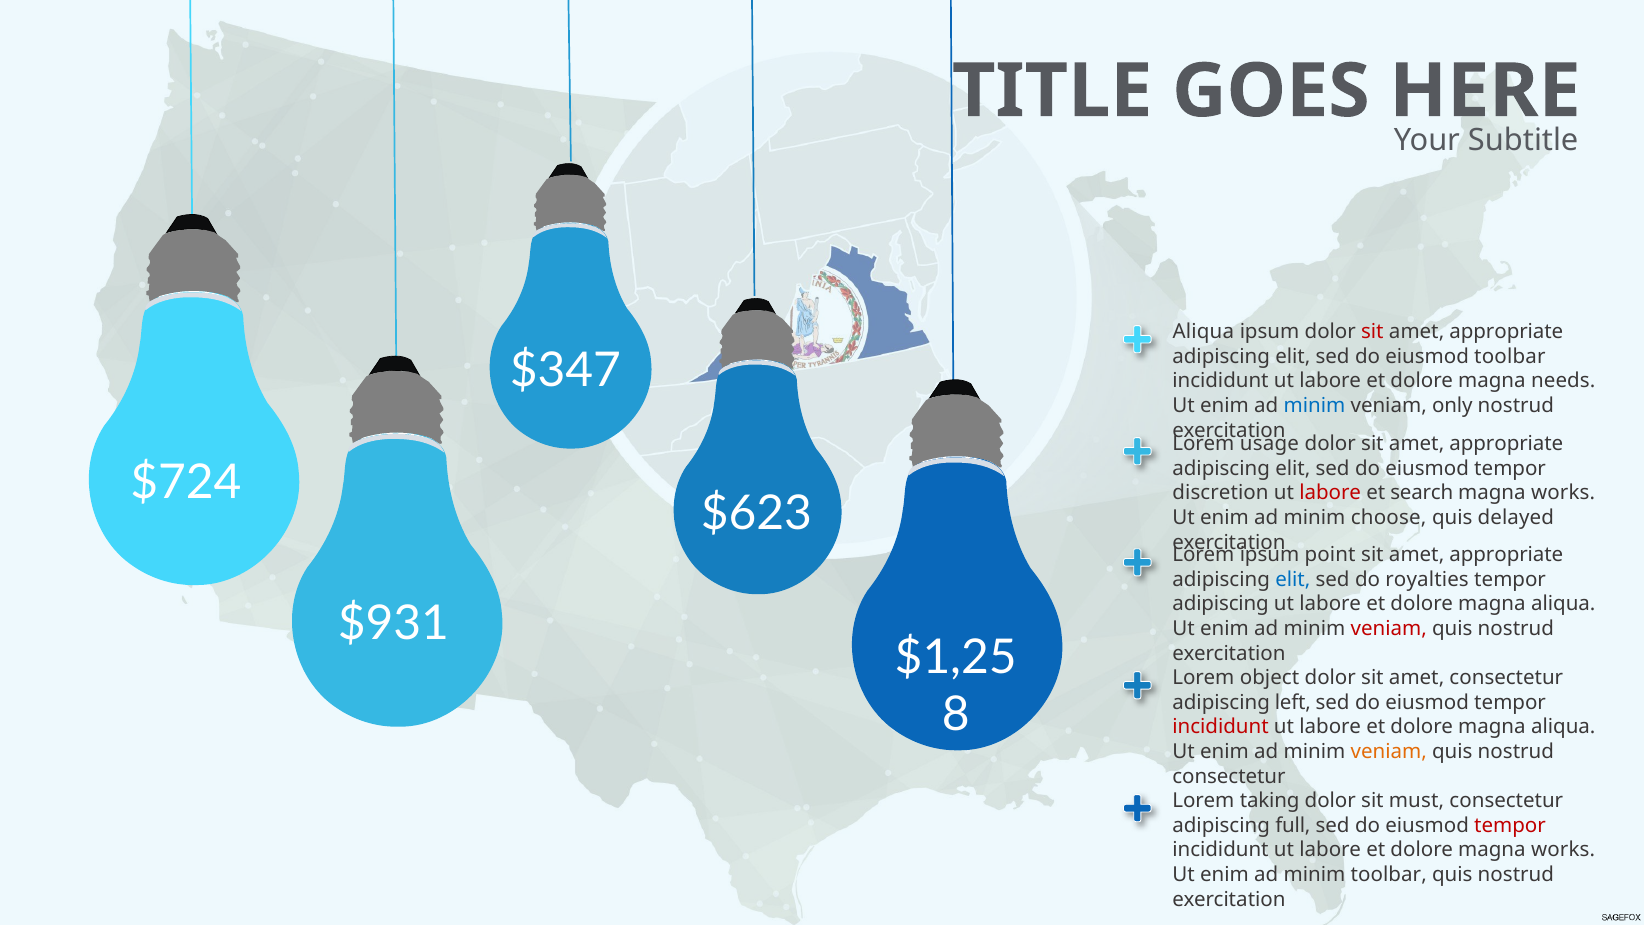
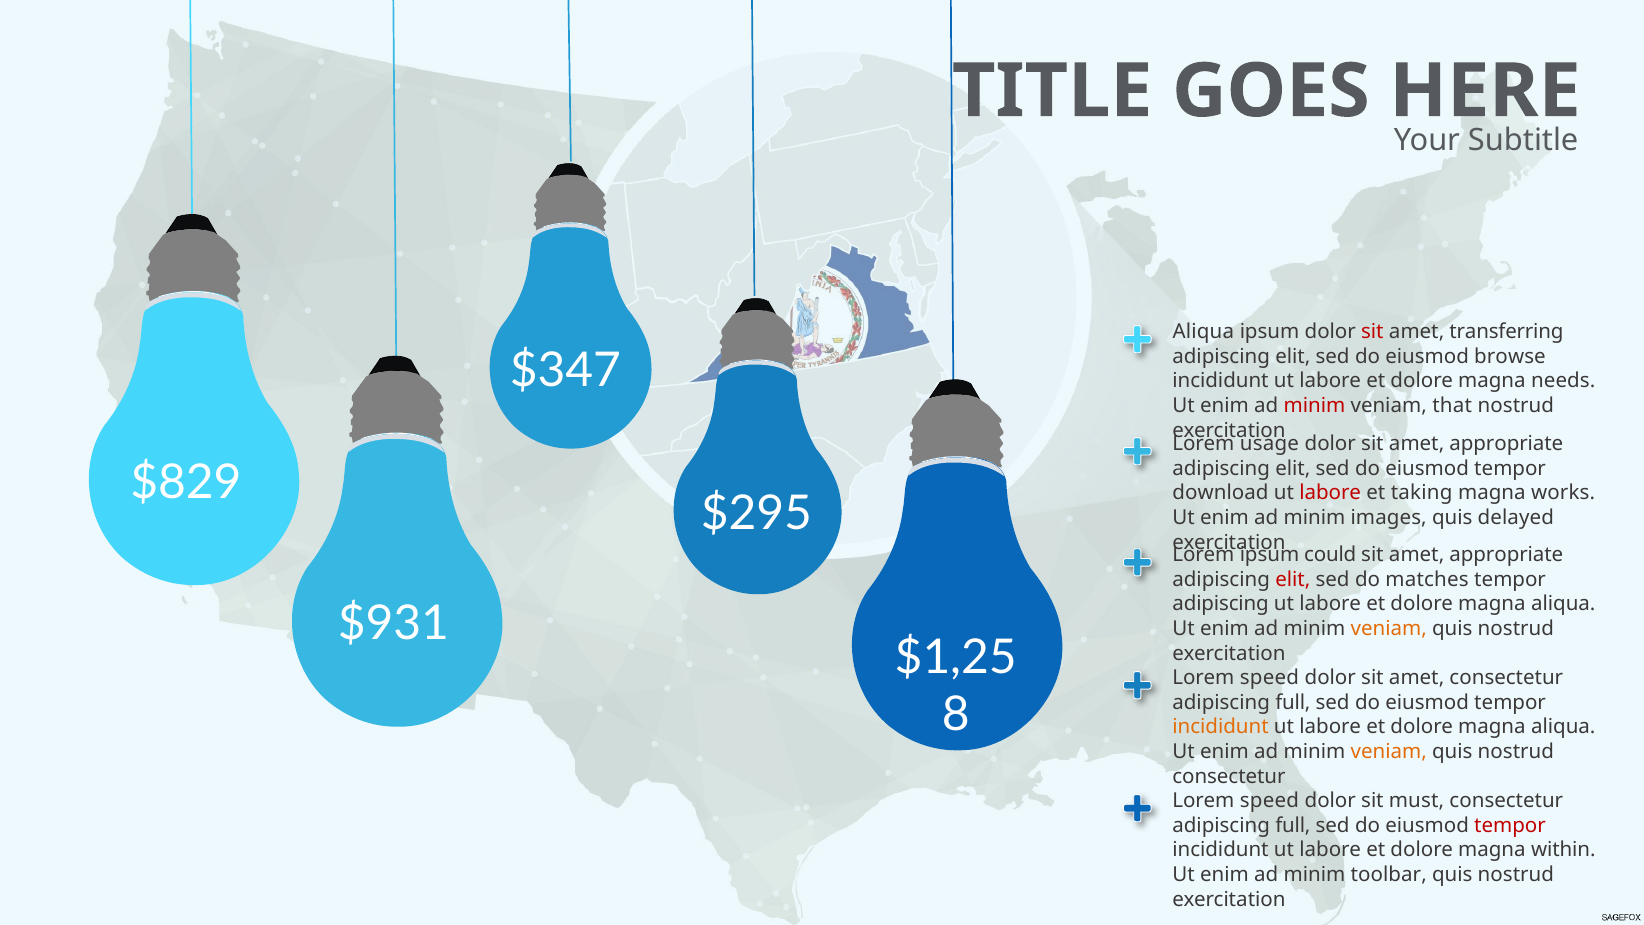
appropriate: appropriate -> transferring (1506, 332)
eiusmod toolbar: toolbar -> browse (1510, 356)
minim colour: blue -> red (1315, 405)
only: only -> that (1452, 405)
$724: $724 -> $829 (186, 483)
discretion: discretion -> download (1221, 493)
search: search -> taking (1422, 493)
$623: $623 -> $295 (756, 514)
choose: choose -> images (1389, 517)
point: point -> could (1330, 555)
elit colour: blue -> red (1293, 579)
royalties: royalties -> matches (1427, 579)
veniam colour: red -> orange (1389, 629)
object: object -> speed (1269, 677)
left: left -> full (1293, 702)
incididunt colour: red -> orange (1221, 727)
taking: taking -> speed (1269, 800)
dolore magna works: works -> within (1563, 850)
